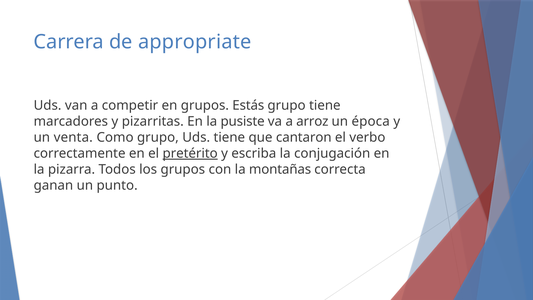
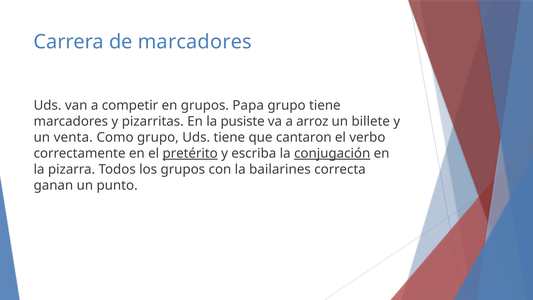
de appropriate: appropriate -> marcadores (195, 42)
Estás: Estás -> Papa (248, 105)
época: época -> billete (371, 121)
conjugación underline: none -> present (332, 153)
montañas: montañas -> bailarines (280, 169)
